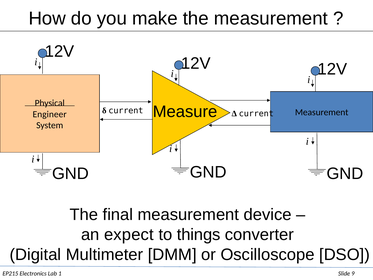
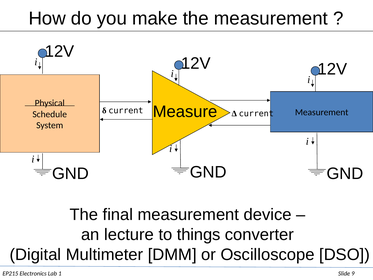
Engineer: Engineer -> Schedule (50, 114)
expect: expect -> lecture (129, 234)
